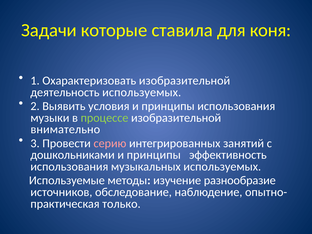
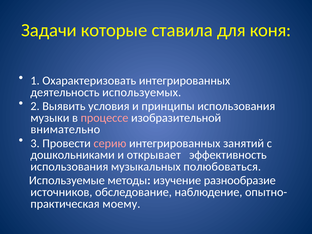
Охарактеризовать изобразительной: изобразительной -> интегрированных (185, 81)
процессе colour: light green -> pink (105, 118)
дошкольниками и принципы: принципы -> открывает (154, 155)
музыкальных используемых: используемых -> полюбоваться (222, 167)
только: только -> моему (121, 204)
